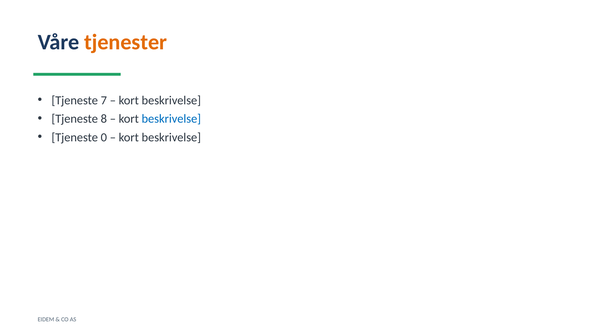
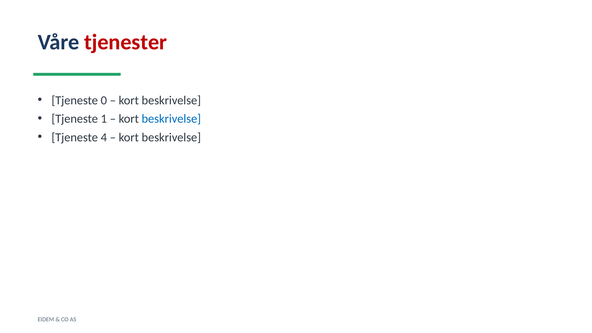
tjenester colour: orange -> red (126, 42)
7: 7 -> 0 (104, 100)
8: 8 -> 1 (104, 119)
0: 0 -> 4 (104, 137)
